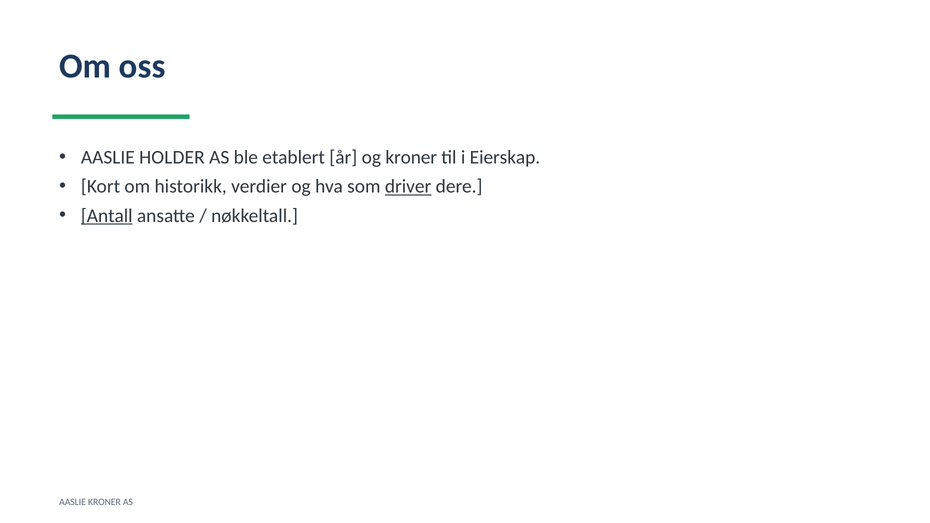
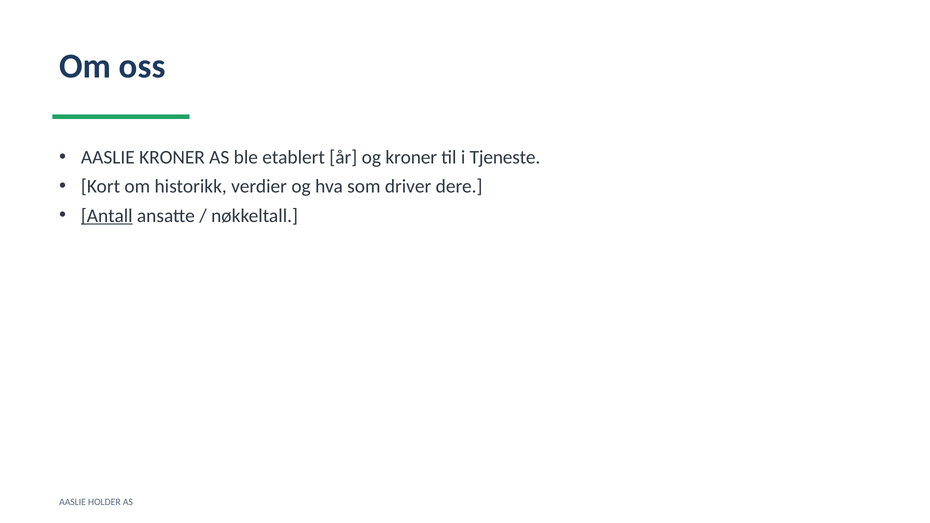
AASLIE HOLDER: HOLDER -> KRONER (172, 158)
Eierskap: Eierskap -> Tjeneste (505, 158)
driver underline: present -> none (408, 187)
AASLIE KRONER: KRONER -> HOLDER (104, 502)
